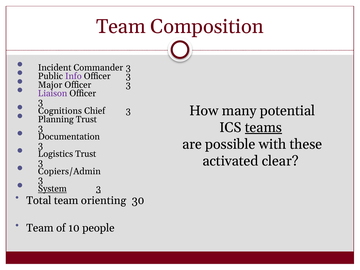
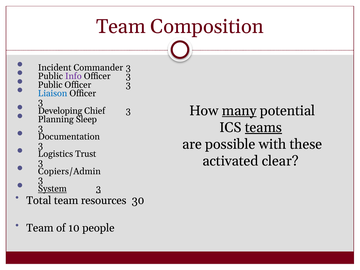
Major: Major -> Public (50, 85)
Liaison colour: purple -> blue (53, 94)
Cognitions: Cognitions -> Developing (60, 111)
many underline: none -> present (239, 111)
Planning Trust: Trust -> Sleep (86, 119)
orienting: orienting -> resources (104, 200)
